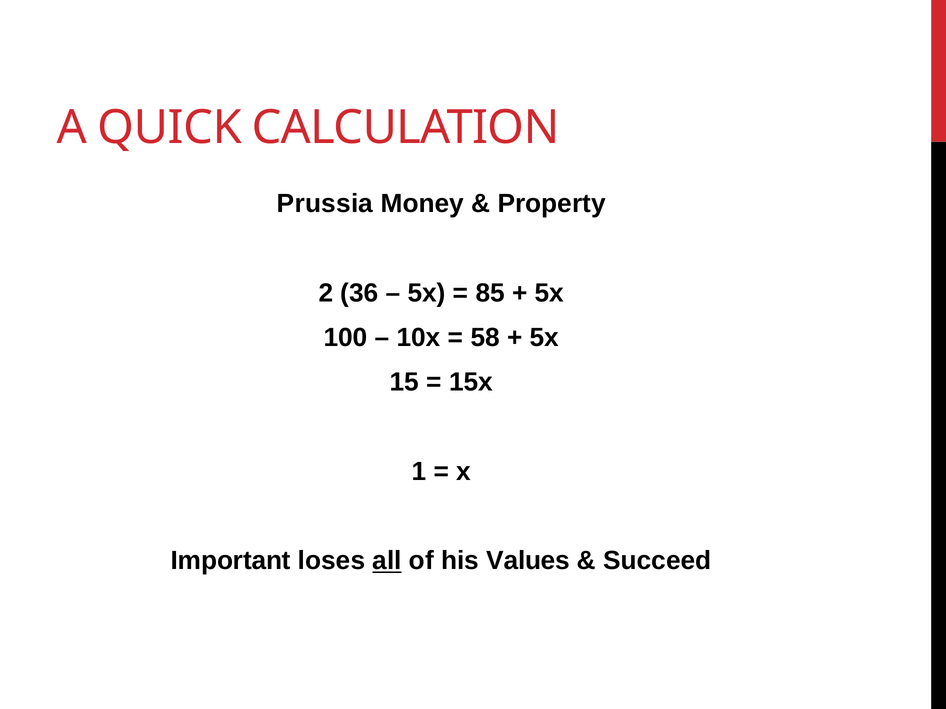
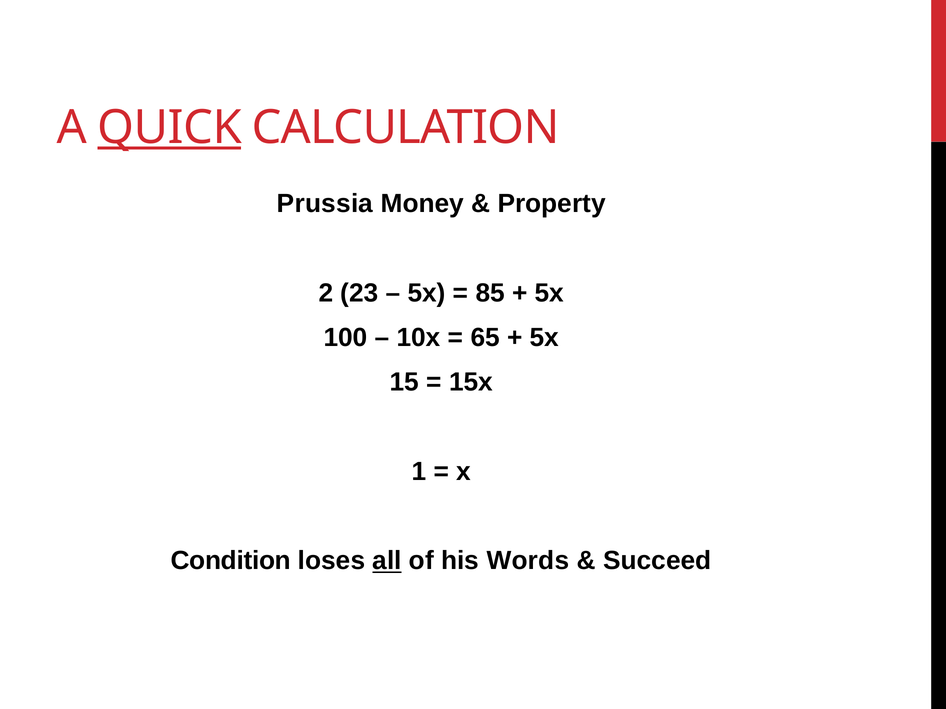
QUICK underline: none -> present (170, 128)
36: 36 -> 23 (359, 293)
58: 58 -> 65 (485, 338)
Important: Important -> Condition (231, 561)
Values: Values -> Words (528, 561)
